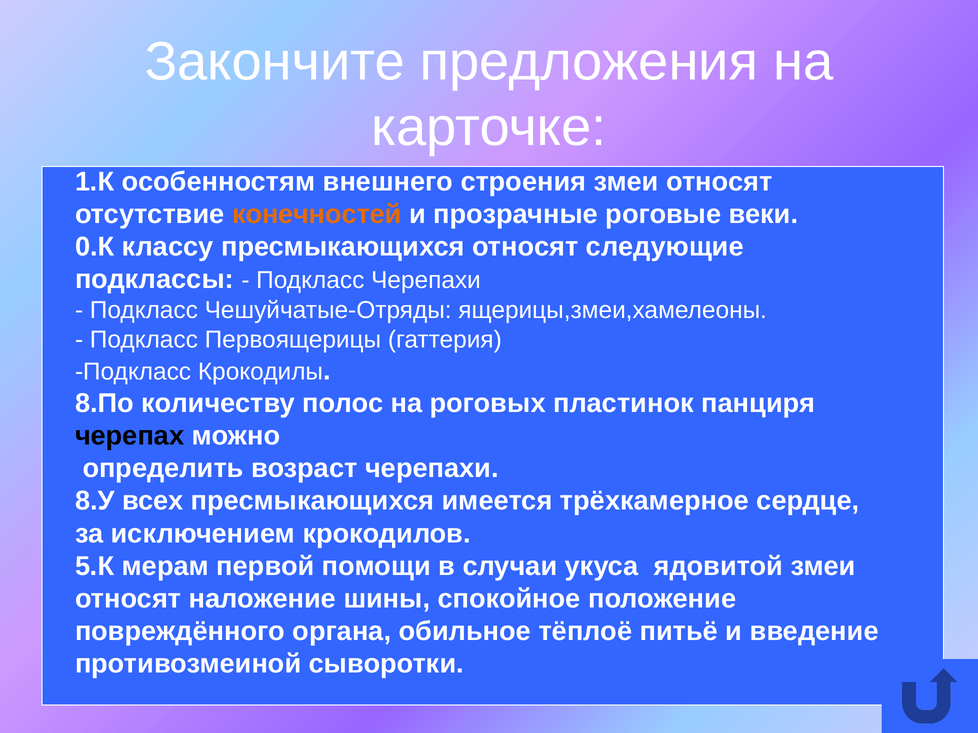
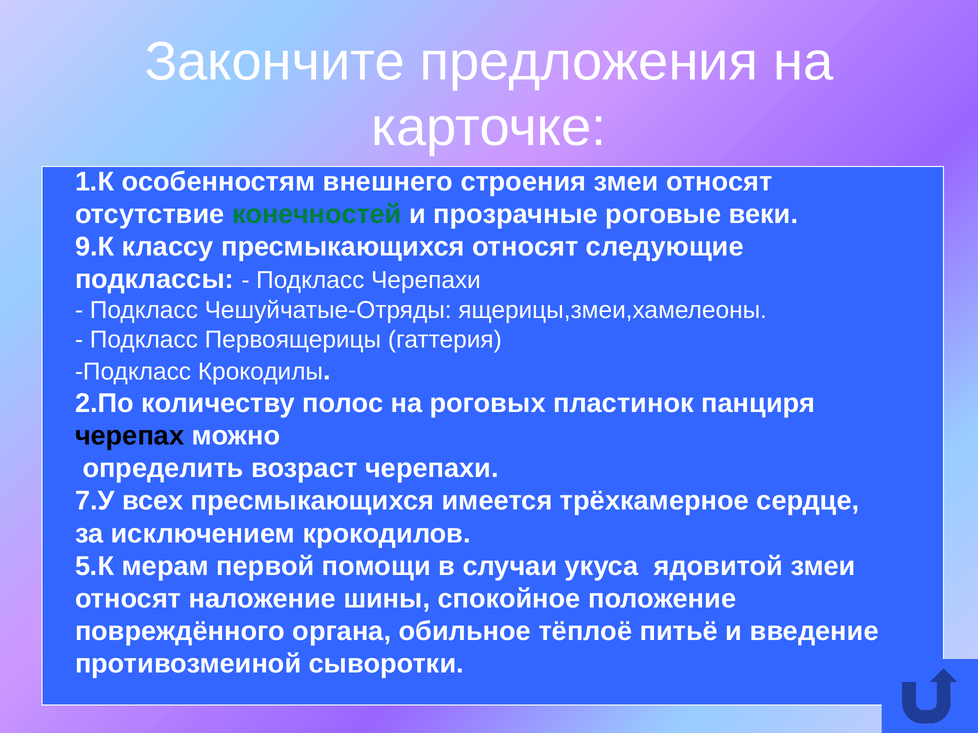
конечностей colour: orange -> green (317, 214)
0.К: 0.К -> 9.К (95, 247)
8.По: 8.По -> 2.По (104, 403)
8.У: 8.У -> 7.У (95, 501)
